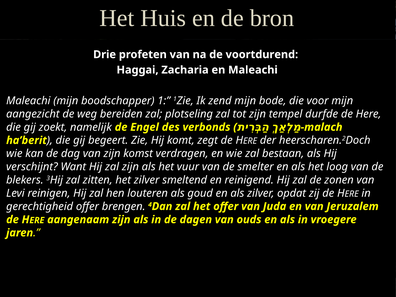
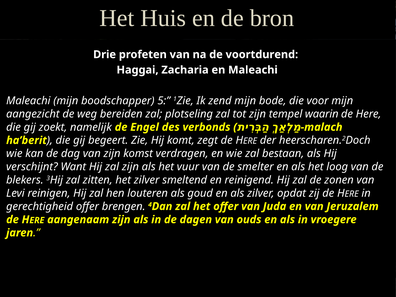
1: 1 -> 5 (164, 101)
durfde: durfde -> waarin (322, 114)
